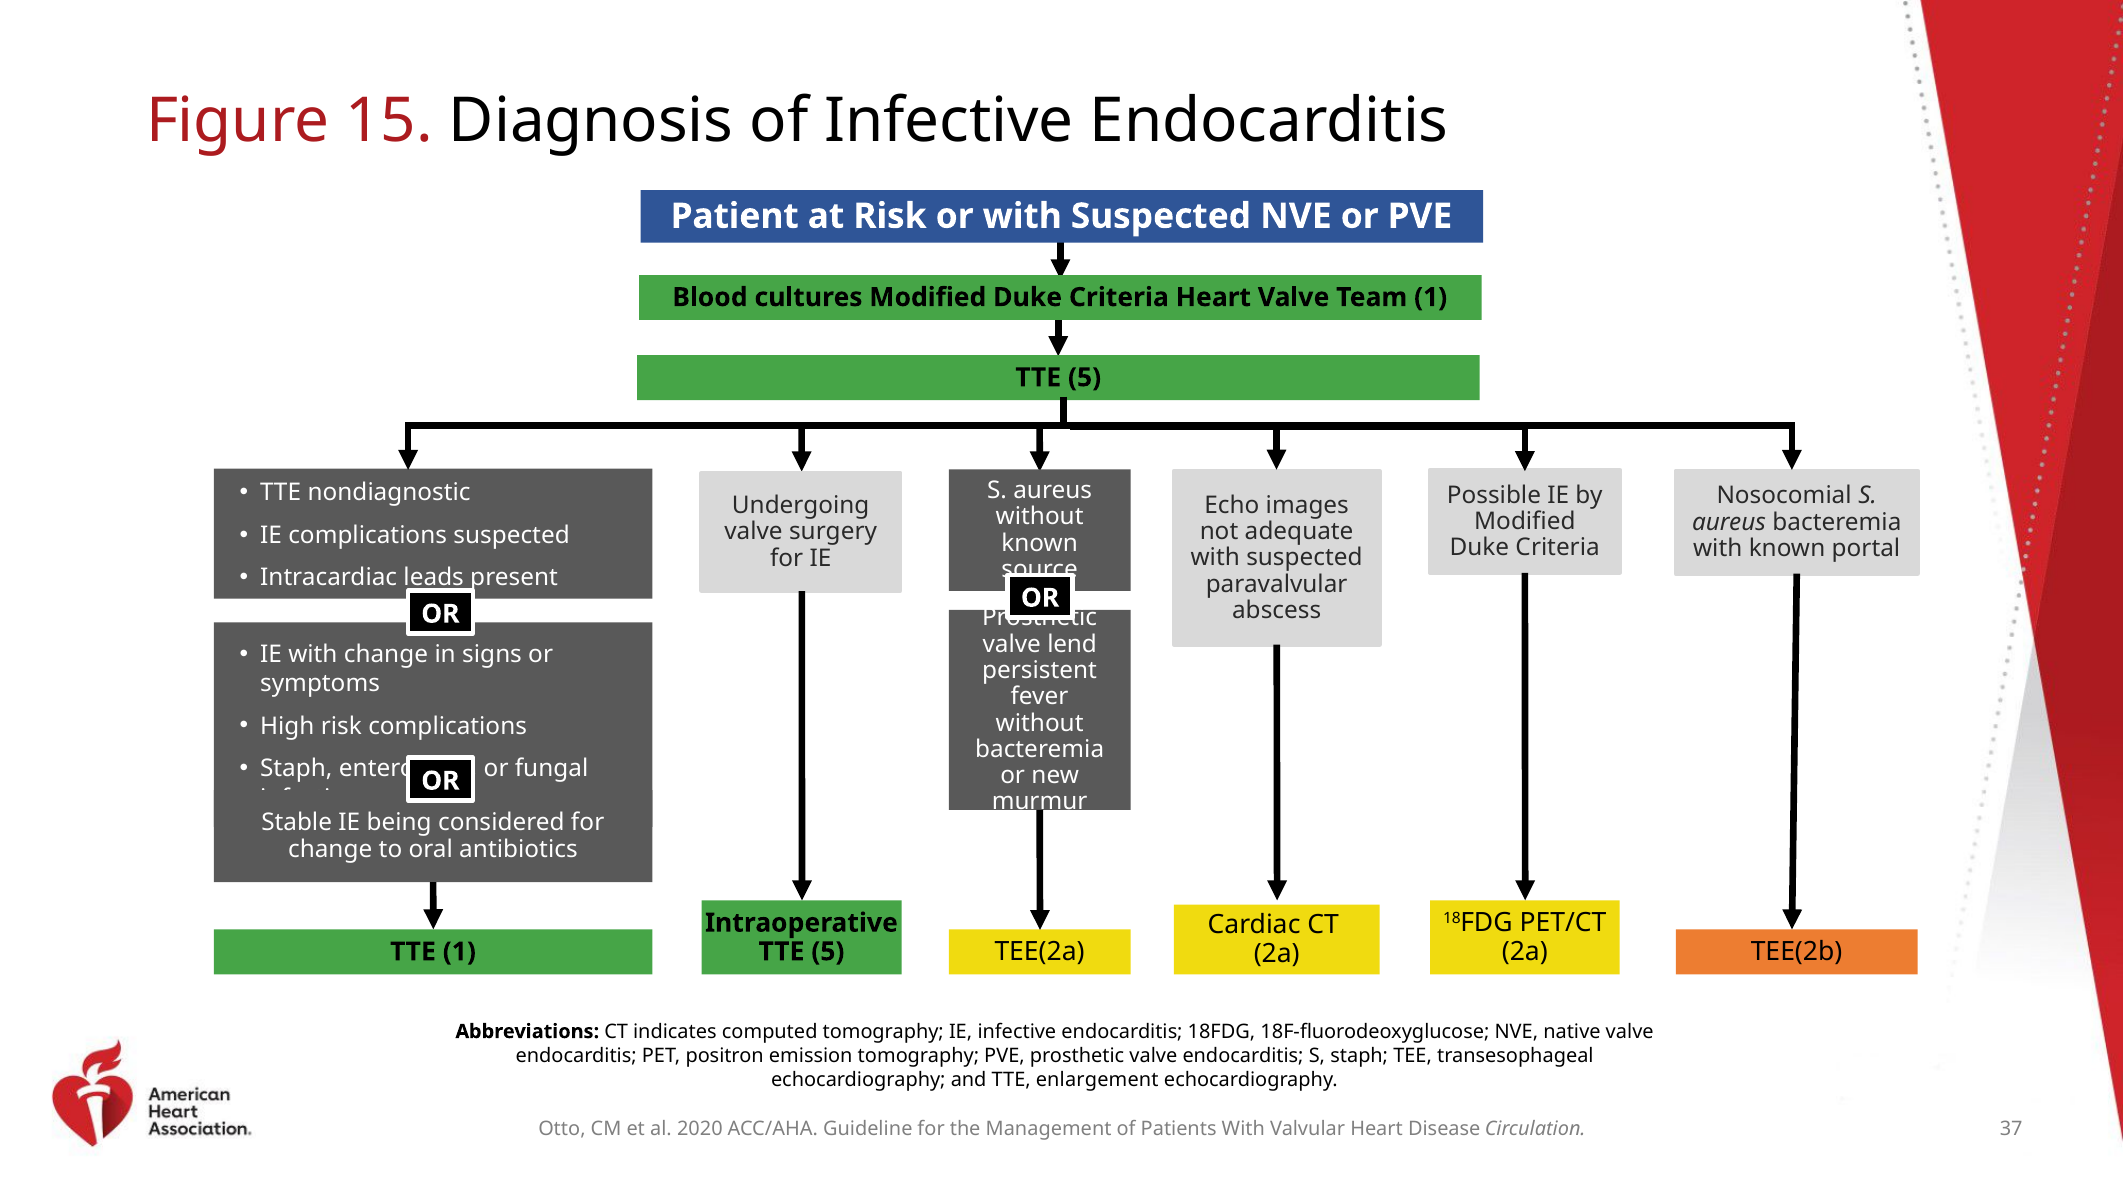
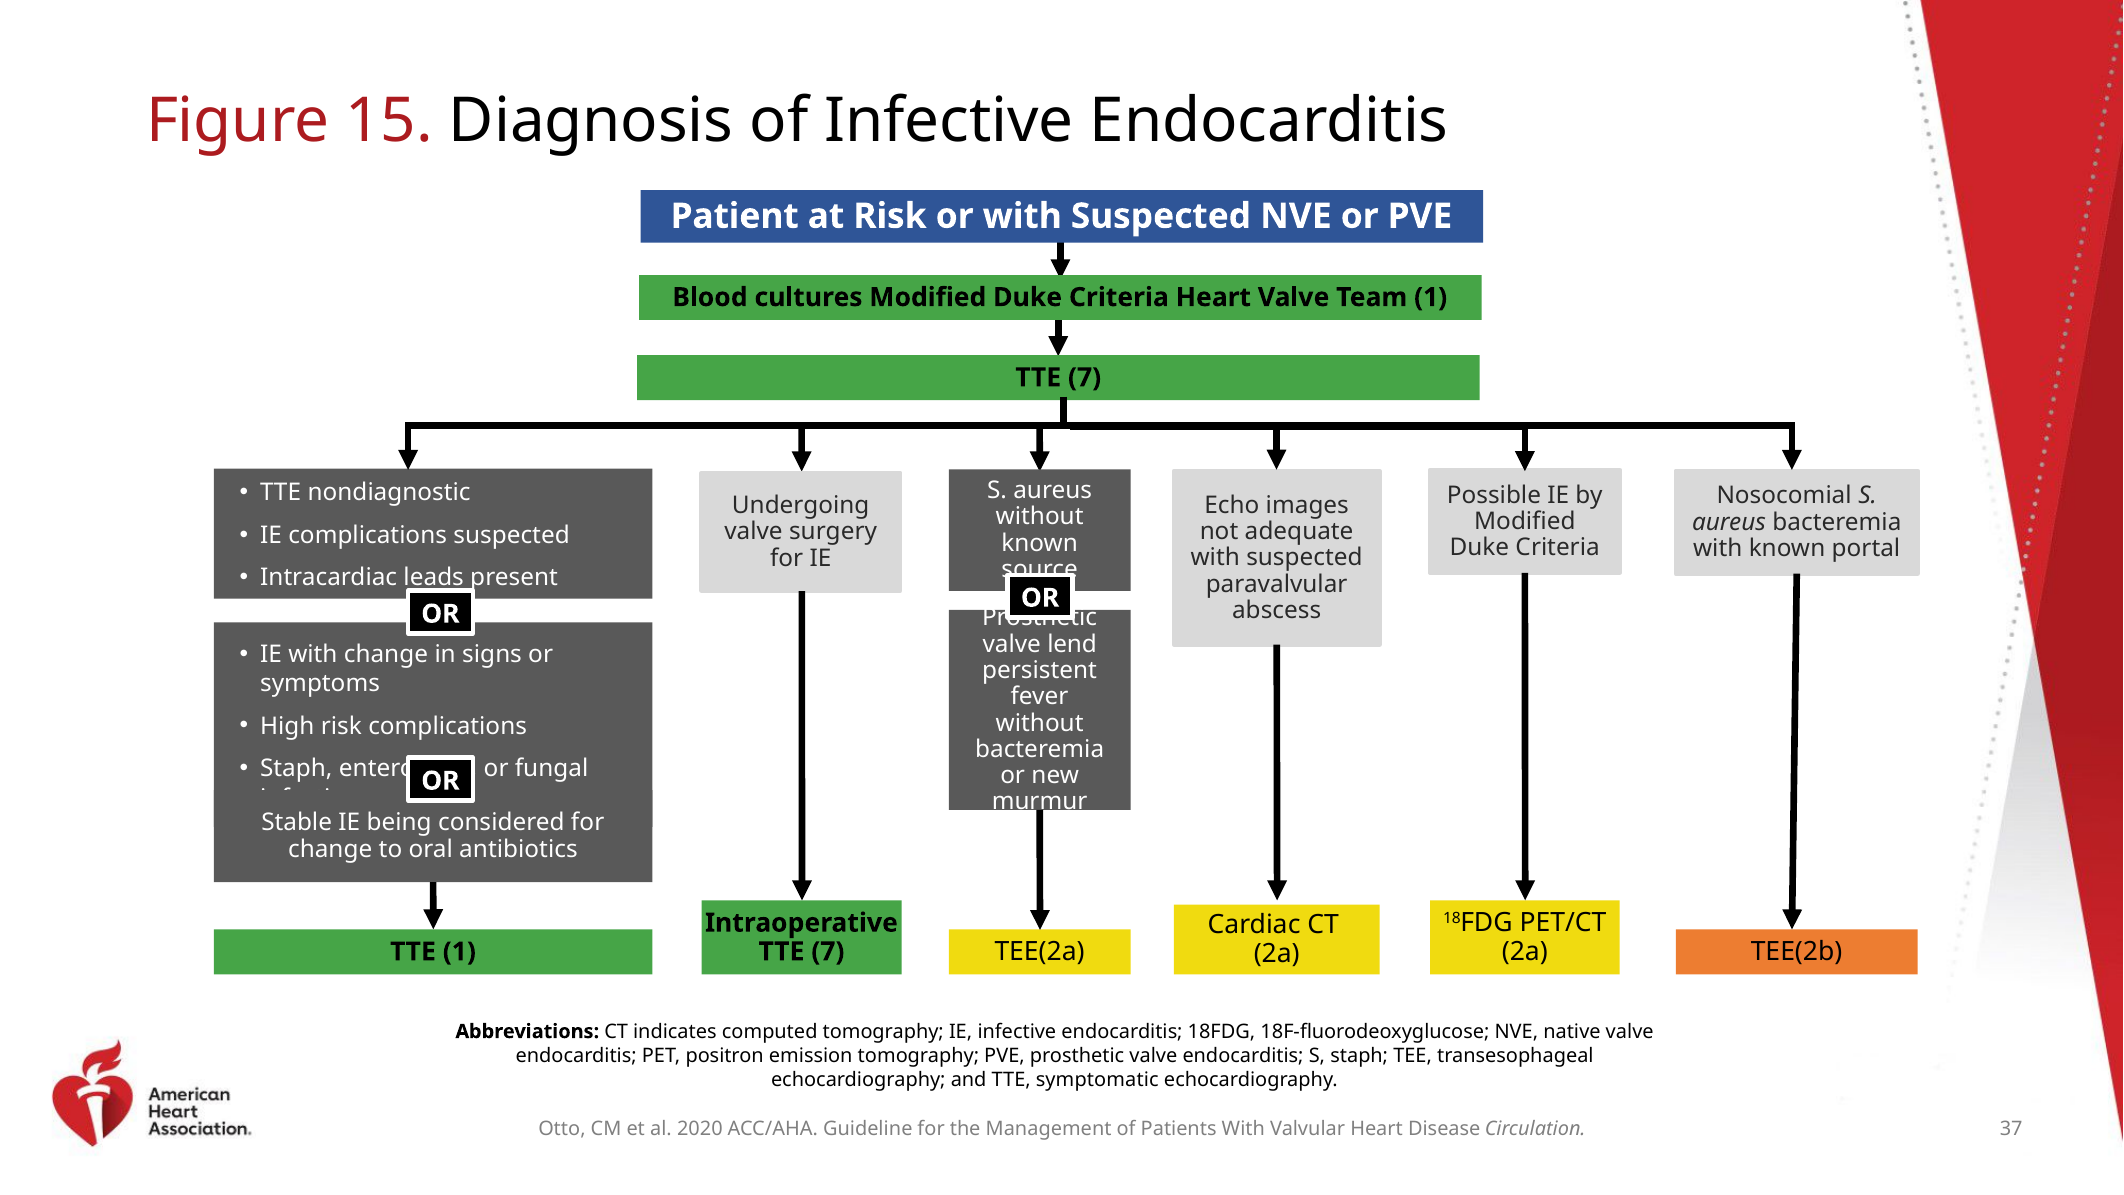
5: 5 -> 7 (1085, 377)
5: 5 -> 7 (828, 951)
enlargement: enlargement -> symptomatic (1097, 1079)
